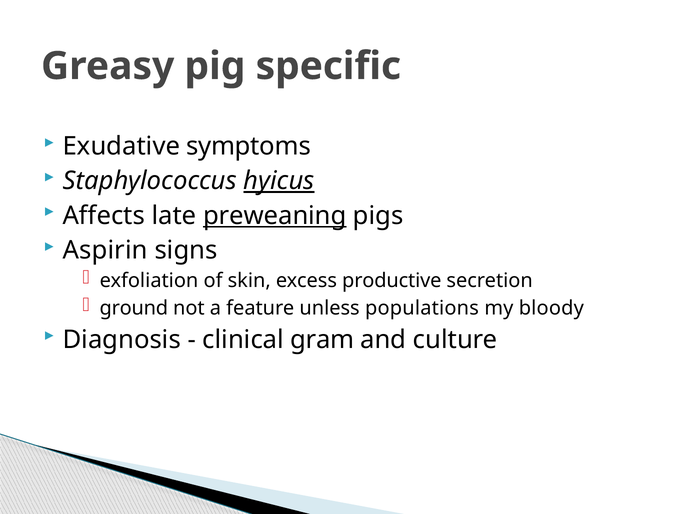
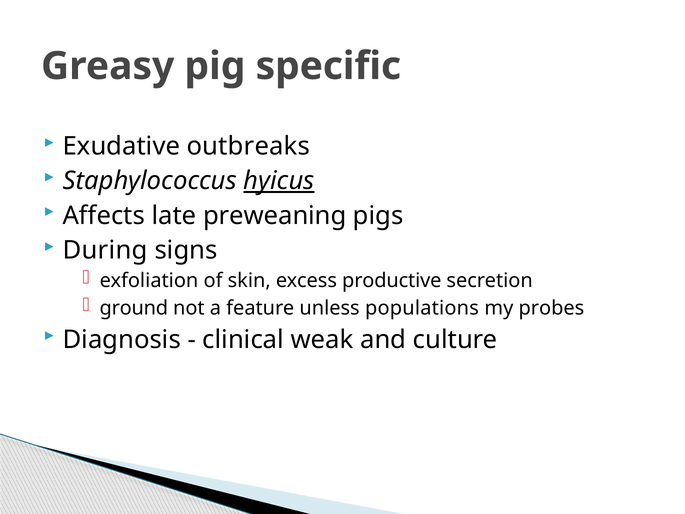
symptoms: symptoms -> outbreaks (248, 146)
preweaning underline: present -> none (275, 215)
Aspirin: Aspirin -> During (105, 250)
bloody: bloody -> probes (551, 308)
gram: gram -> weak (322, 339)
